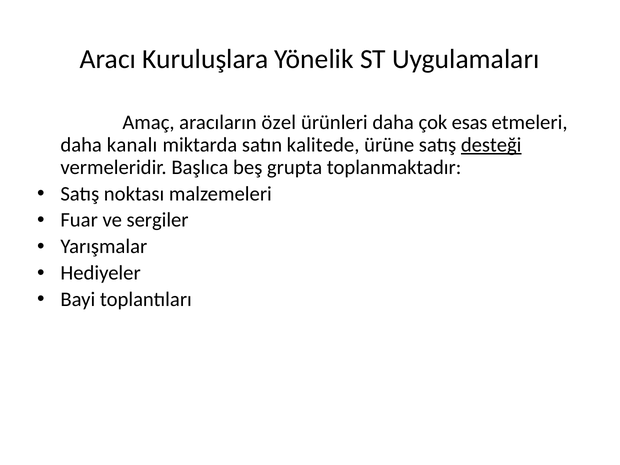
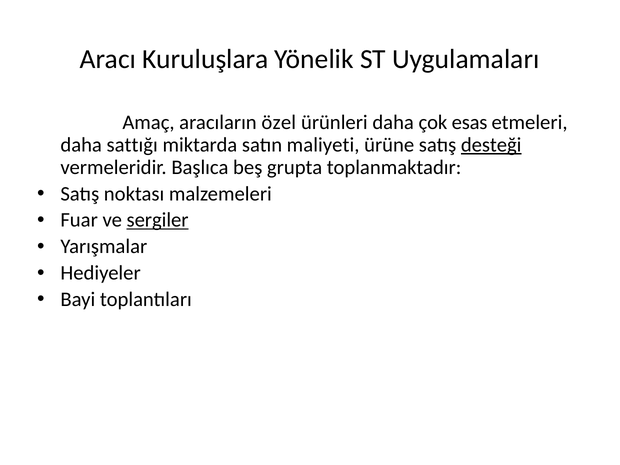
kanalı: kanalı -> sattığı (132, 145)
kalitede: kalitede -> maliyeti (323, 145)
sergiler underline: none -> present (158, 220)
